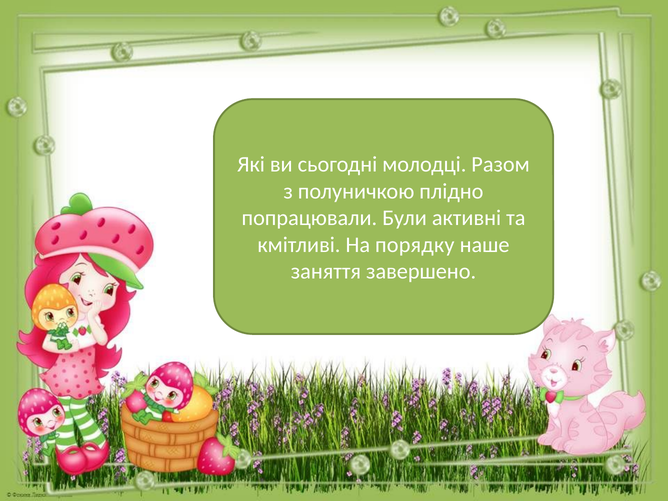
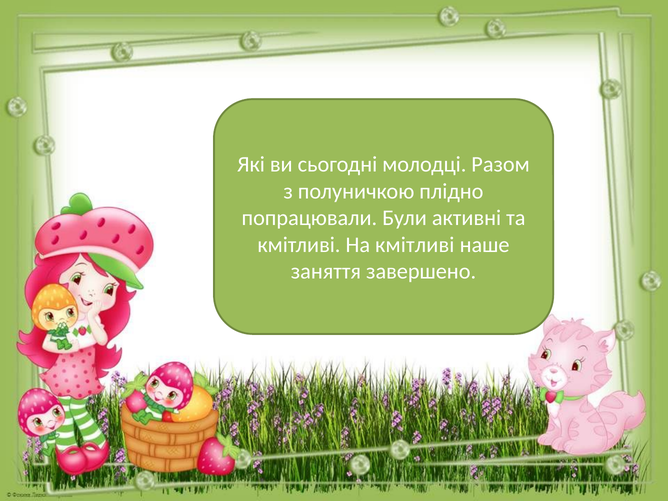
На порядку: порядку -> кмітливі (415, 245)
